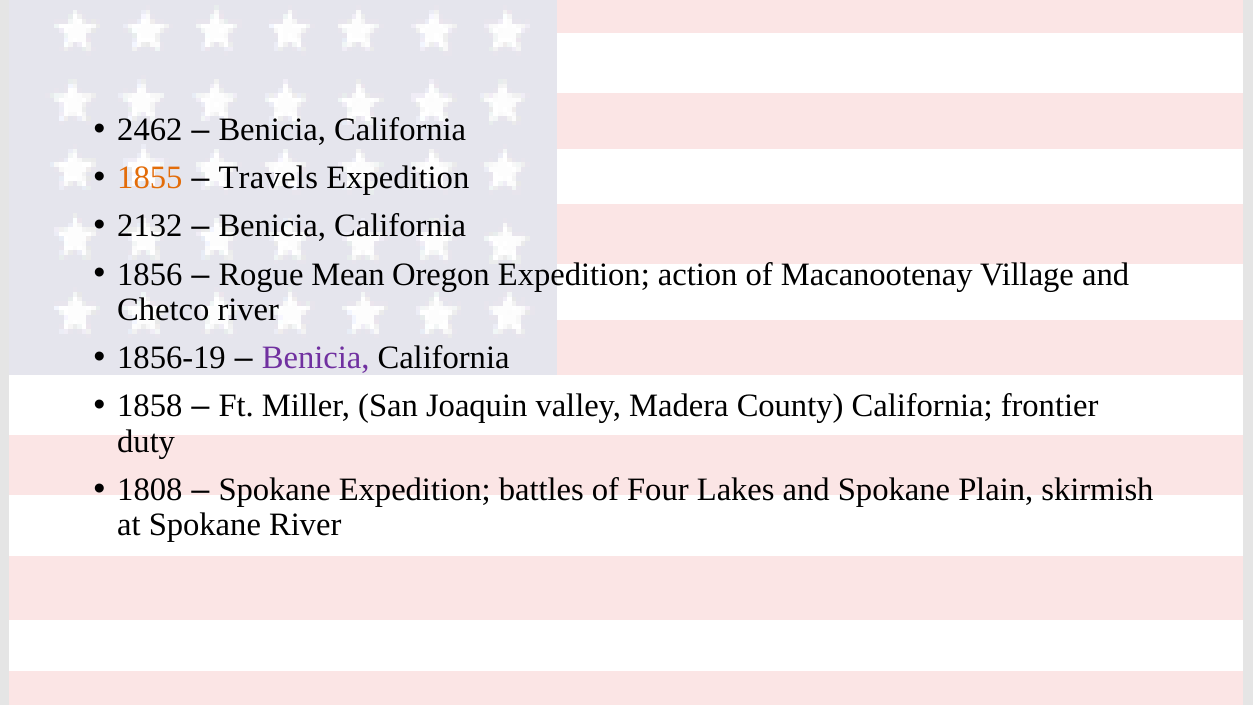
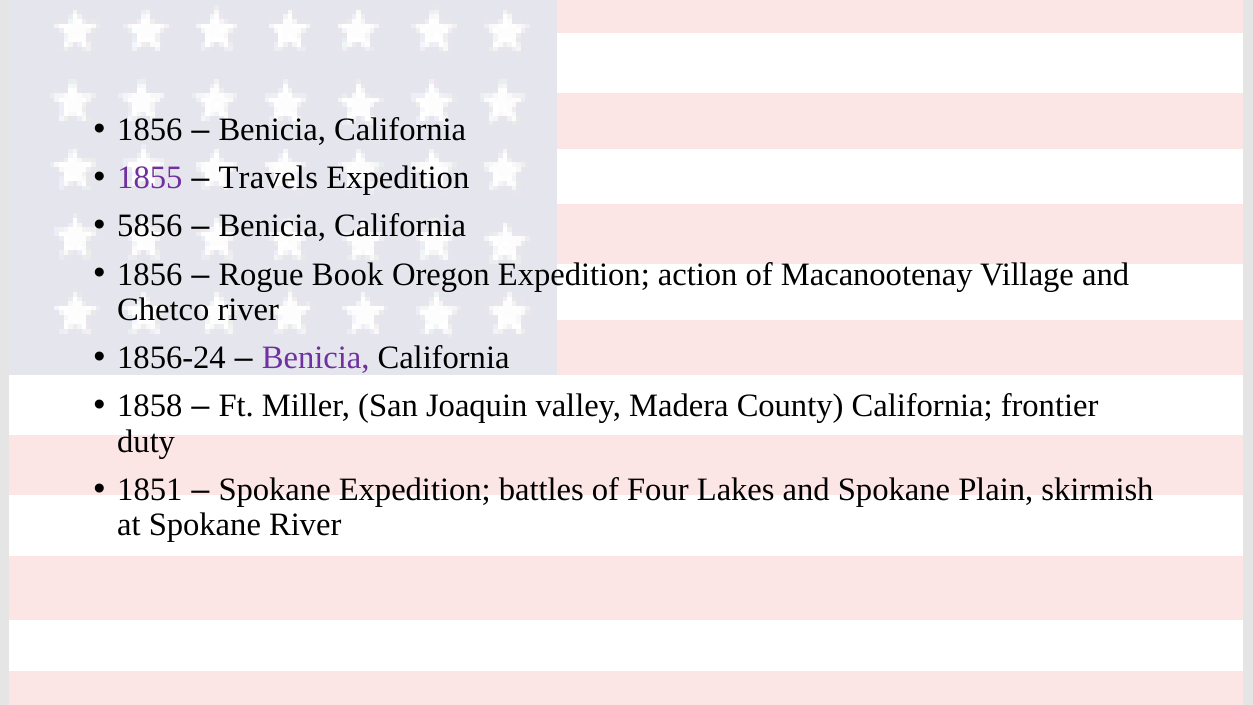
2462: 2462 -> 1856 (150, 129)
1855 colour: orange -> purple (150, 178)
2132: 2132 -> 5856 (150, 226)
Mean: Mean -> Book (348, 274)
1856-19: 1856-19 -> 1856-24 (172, 358)
1808: 1808 -> 1851 (150, 489)
